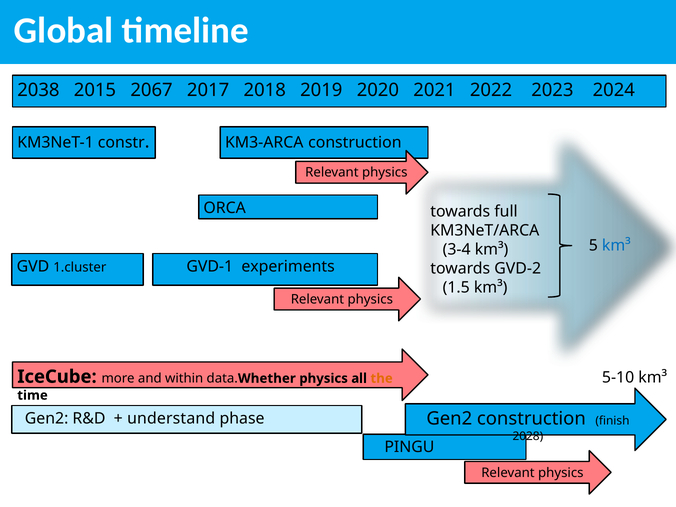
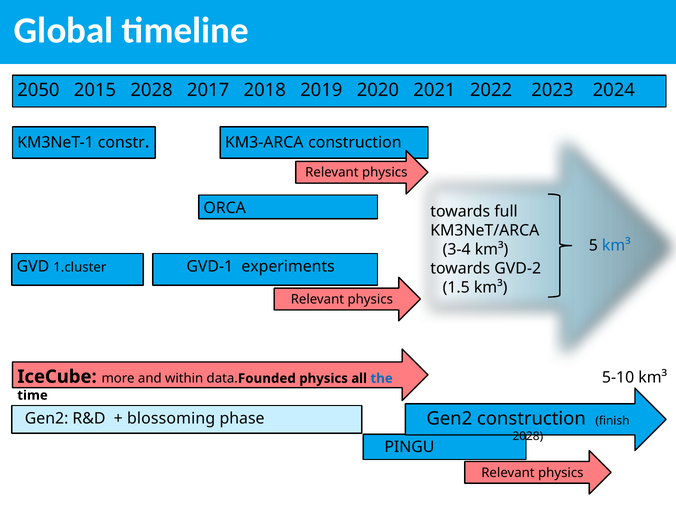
2038: 2038 -> 2050 (38, 90)
2015 2067: 2067 -> 2028 (152, 90)
Whether: Whether -> Founded (267, 378)
the colour: orange -> blue (382, 378)
understand: understand -> blossoming (171, 418)
